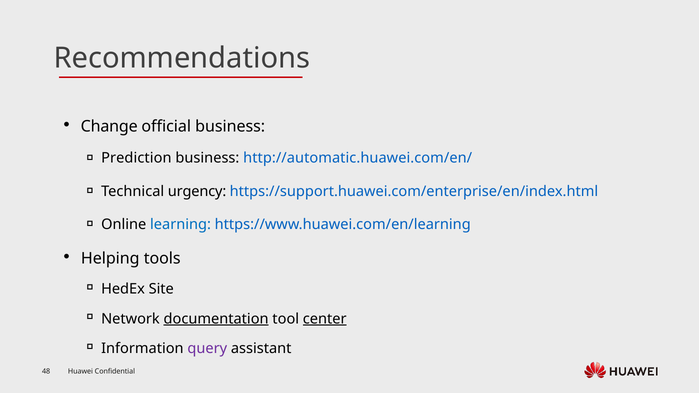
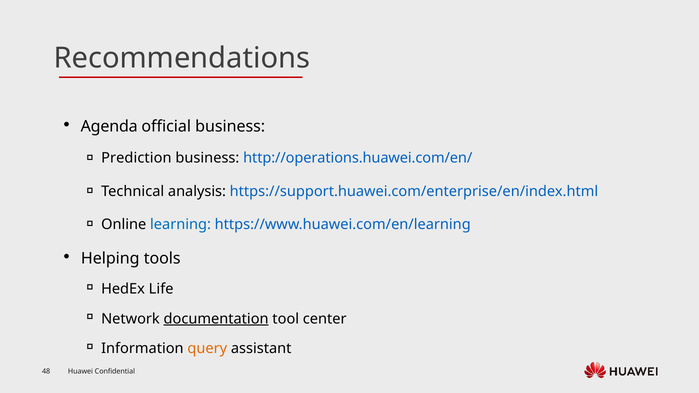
Change: Change -> Agenda (109, 127)
http://automatic.huawei.com/en/: http://automatic.huawei.com/en/ -> http://operations.huawei.com/en/ (358, 158)
urgency: urgency -> analysis (197, 191)
Site: Site -> Life (161, 289)
center underline: present -> none (325, 319)
query colour: purple -> orange (207, 349)
